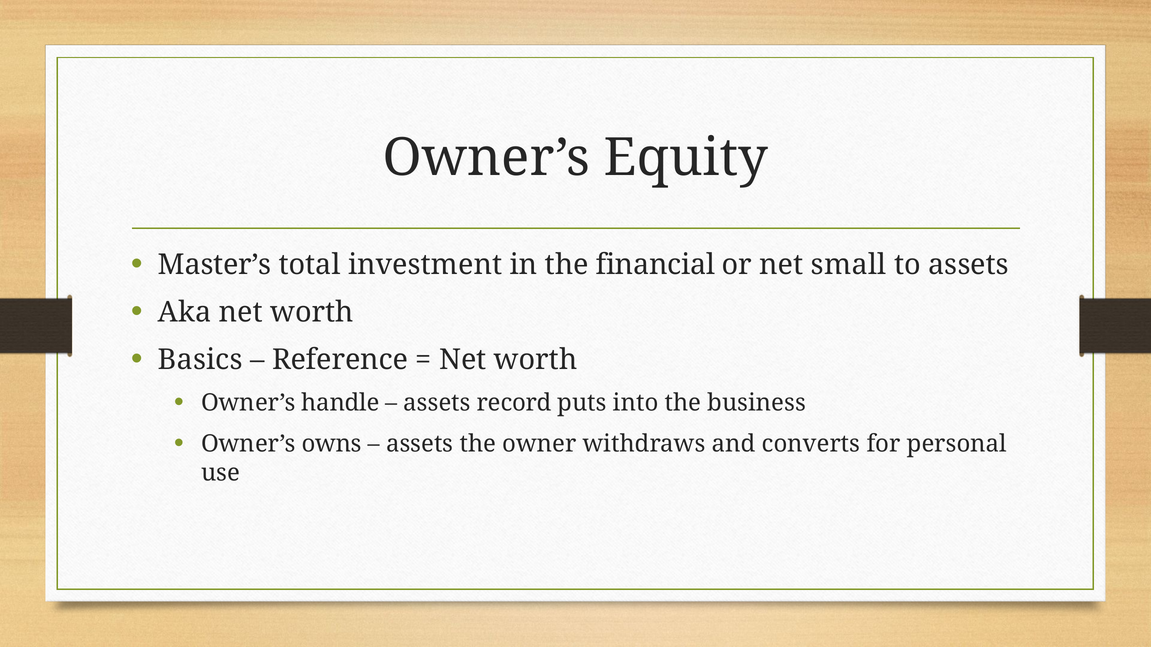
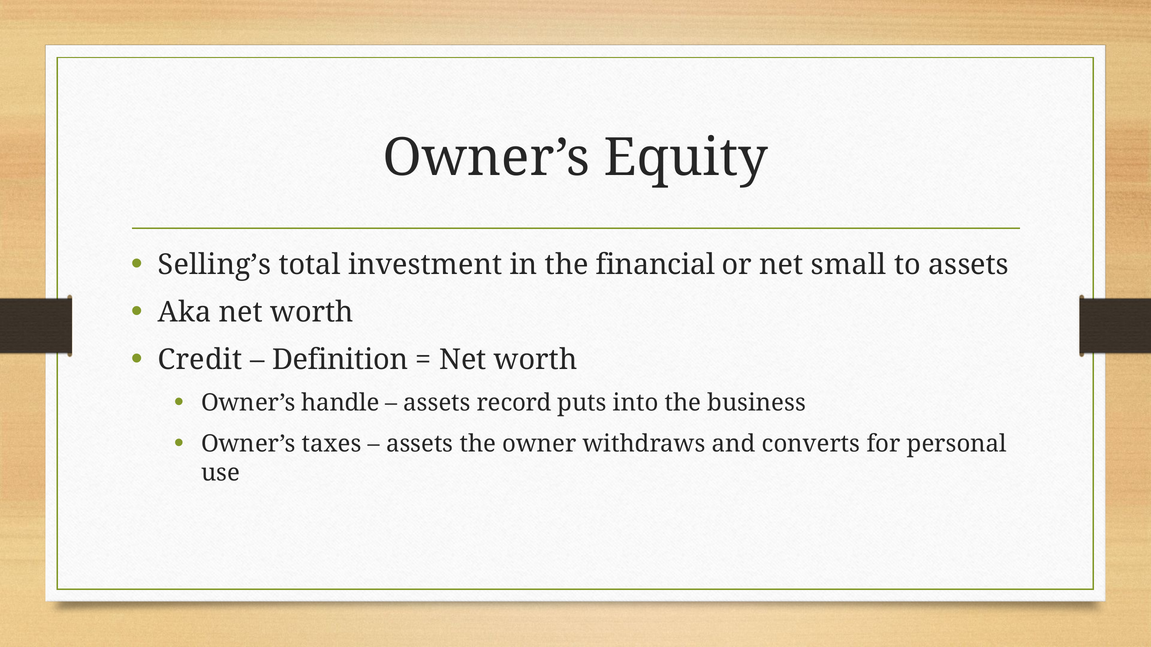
Master’s: Master’s -> Selling’s (214, 265)
Basics: Basics -> Credit (200, 360)
Reference: Reference -> Definition (340, 360)
owns: owns -> taxes (332, 444)
